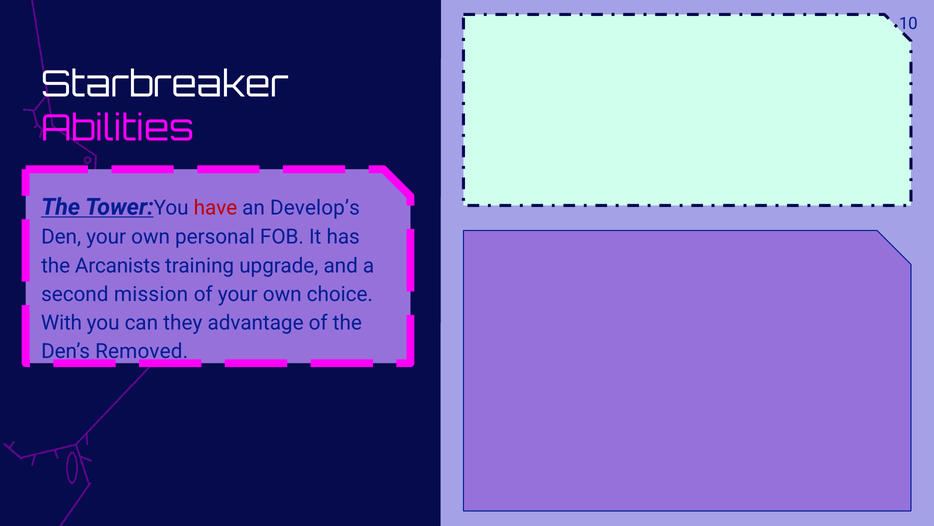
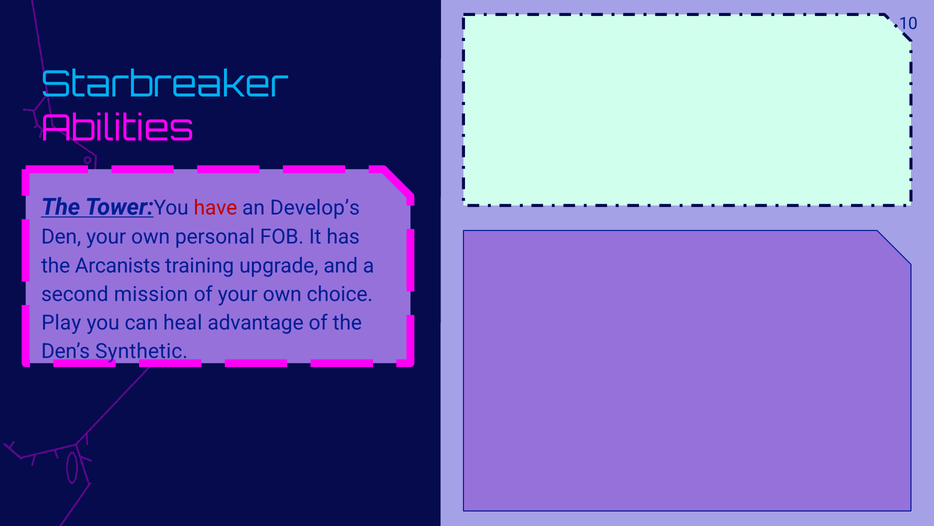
Starbreaker colour: white -> light blue (165, 85)
With: With -> Play (61, 323)
they: they -> heal (183, 323)
Removed: Removed -> Synthetic (142, 351)
